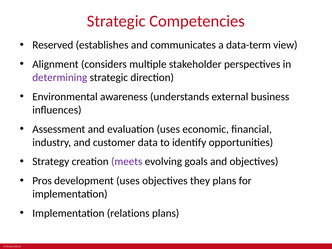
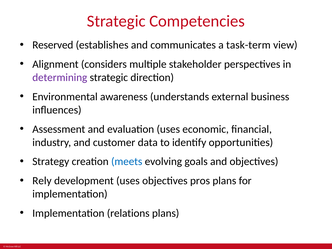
data-term: data-term -> task-term (248, 45)
meets colour: purple -> blue (127, 162)
Pros: Pros -> Rely (42, 181)
they: they -> pros (200, 181)
